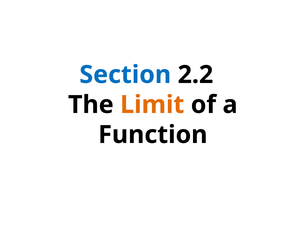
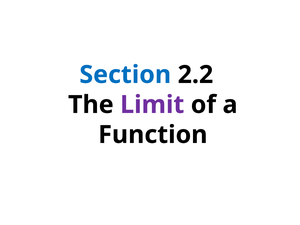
Limit colour: orange -> purple (152, 105)
